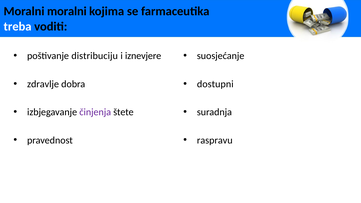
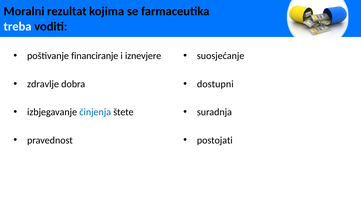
Moralni moralni: moralni -> rezultat (67, 11)
distribuciju: distribuciju -> financiranje (95, 56)
činjenja colour: purple -> blue (95, 112)
raspravu: raspravu -> postojati (215, 140)
